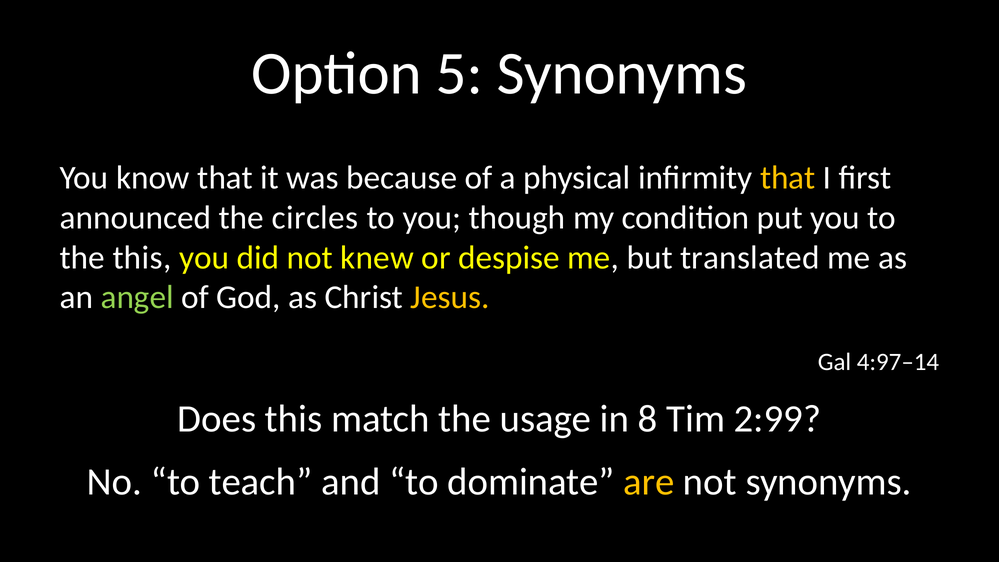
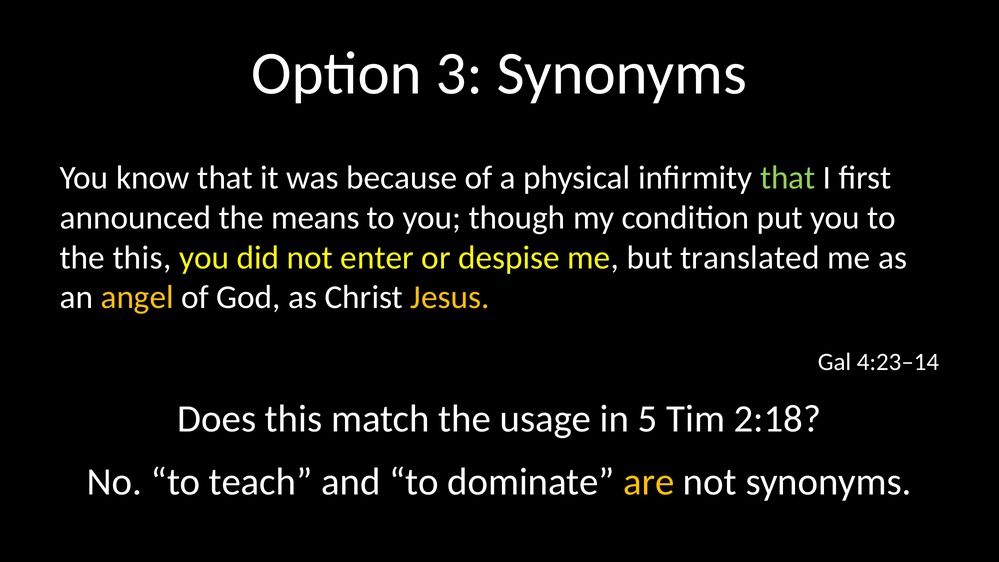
5: 5 -> 3 (459, 74)
that colour: yellow -> light green (788, 178)
circles: circles -> means (315, 218)
knew: knew -> enter (377, 258)
angel colour: light green -> yellow (137, 297)
4:97–14: 4:97–14 -> 4:23–14 (898, 362)
8: 8 -> 5 (648, 419)
2:99: 2:99 -> 2:18 (777, 419)
